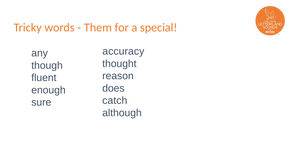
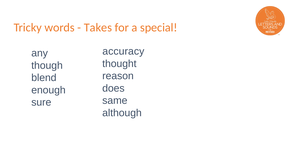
Them: Them -> Takes (98, 28)
fluent: fluent -> blend (44, 78)
catch: catch -> same (115, 101)
